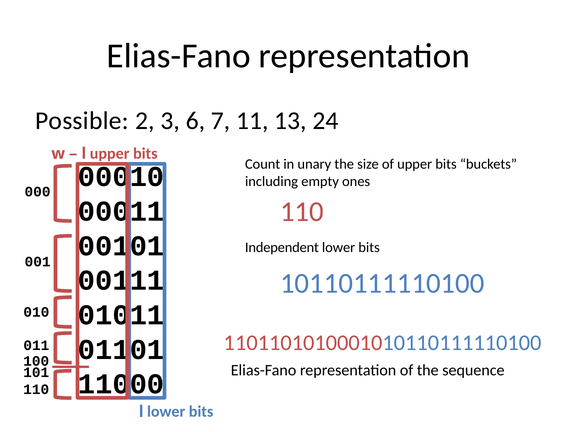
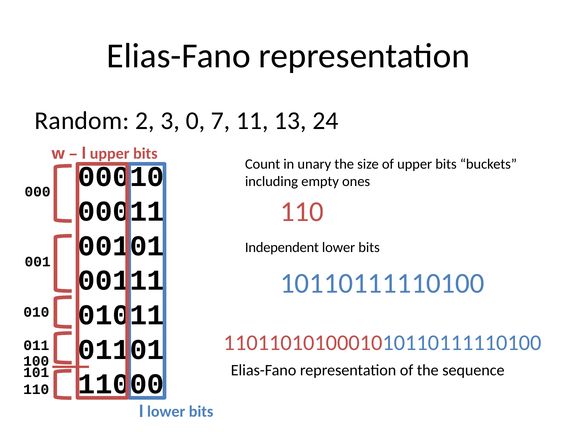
Possible: Possible -> Random (82, 121)
6: 6 -> 0 (195, 121)
